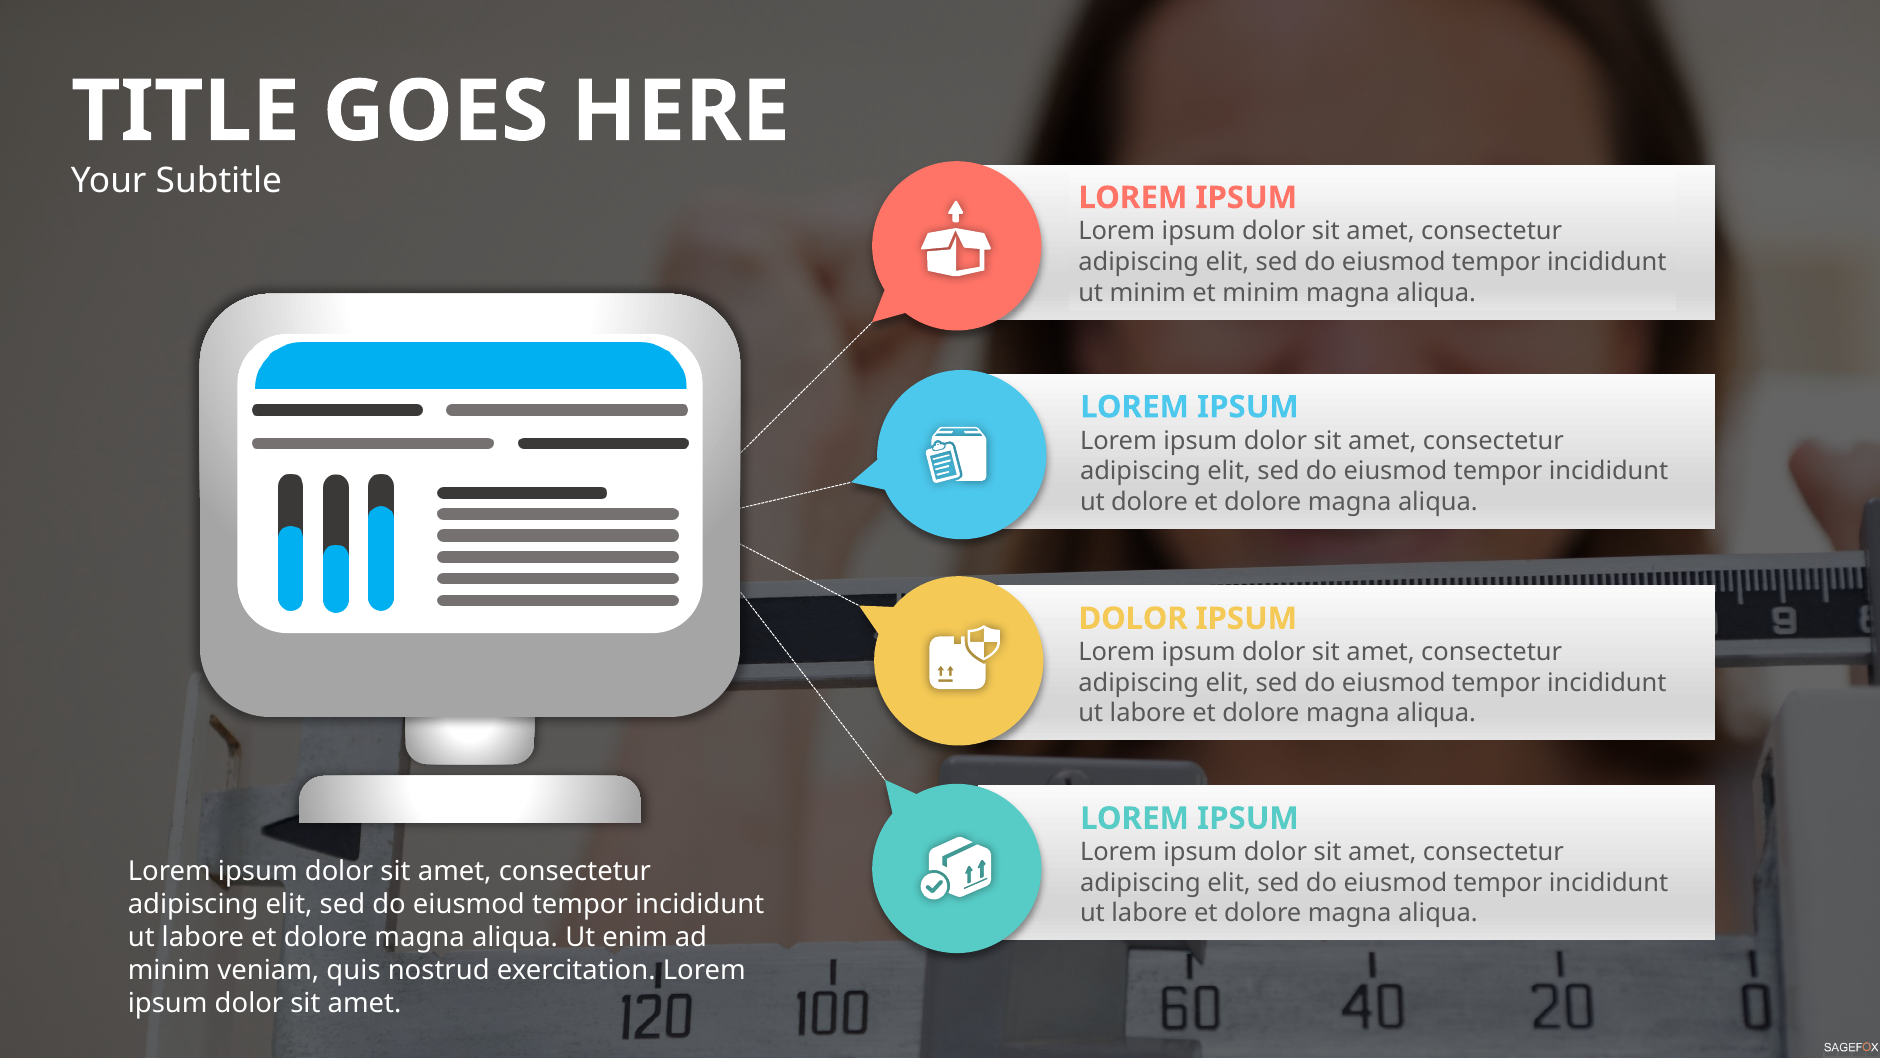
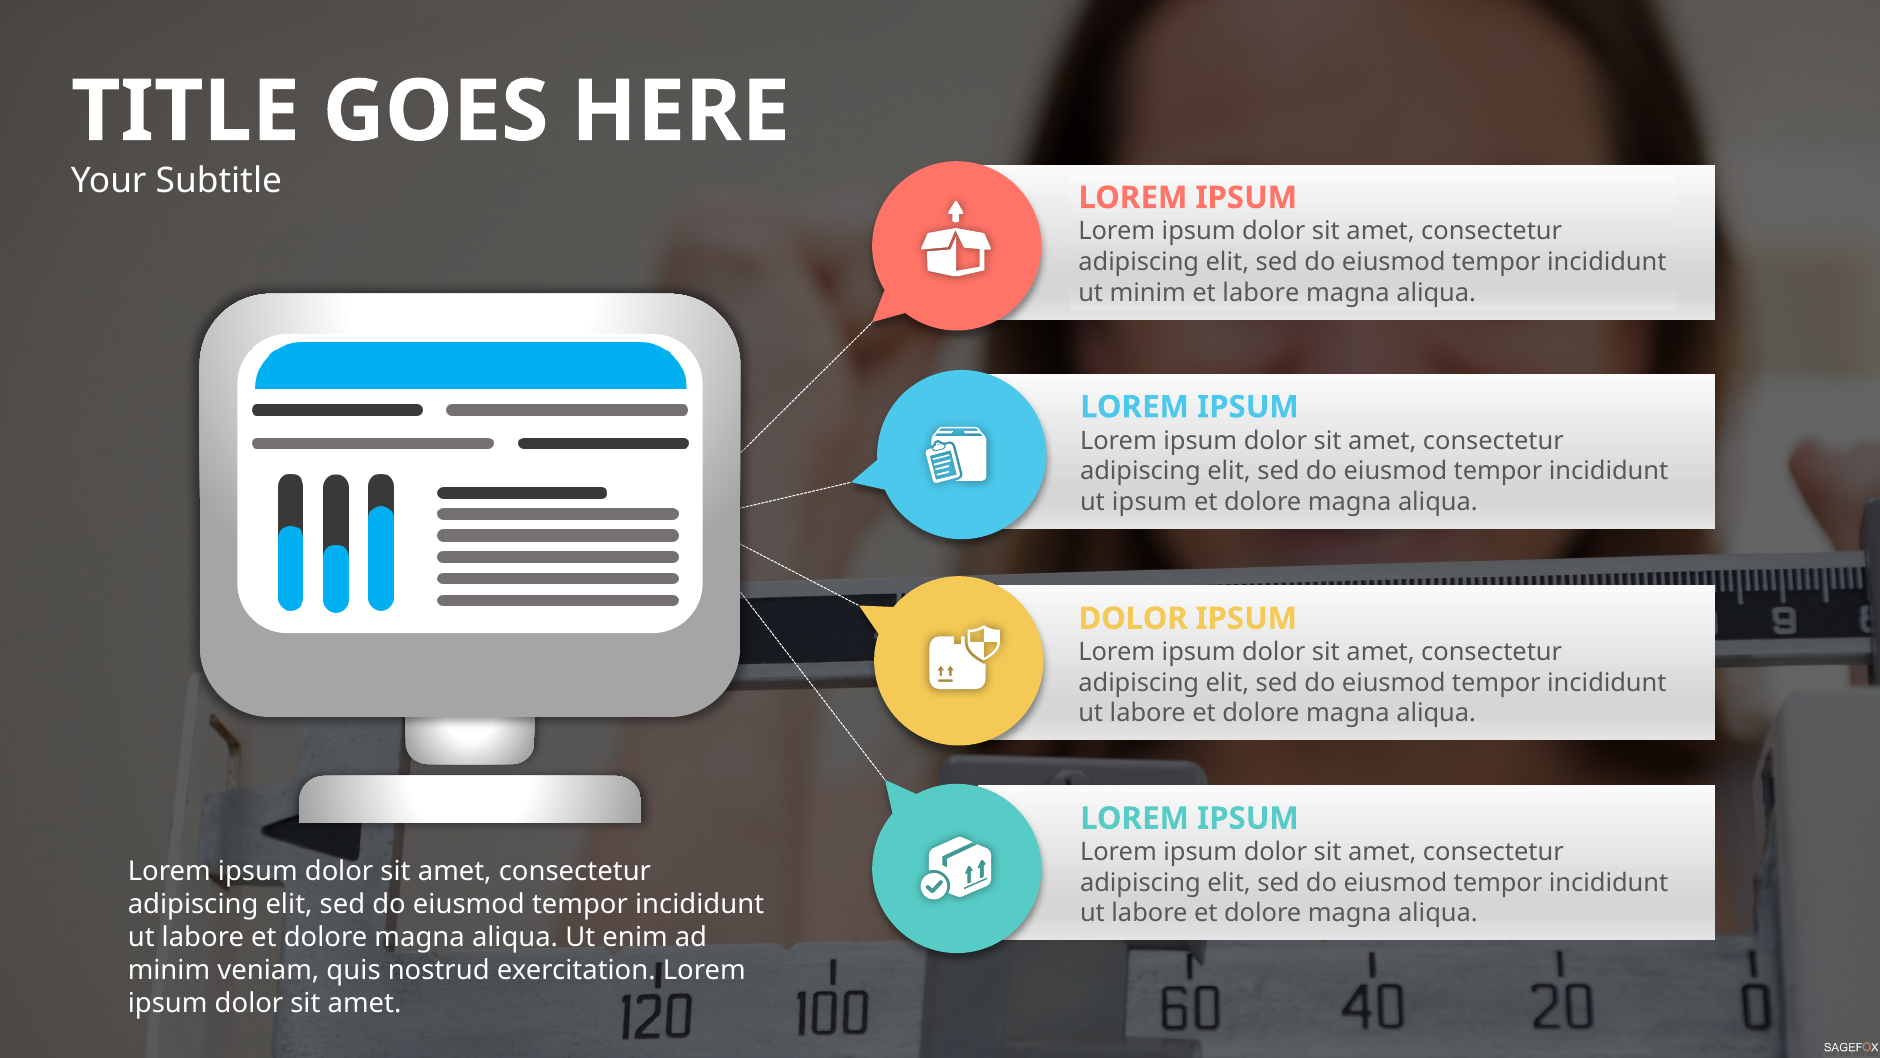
et minim: minim -> labore (1261, 293)
ut dolore: dolore -> ipsum (1149, 502)
